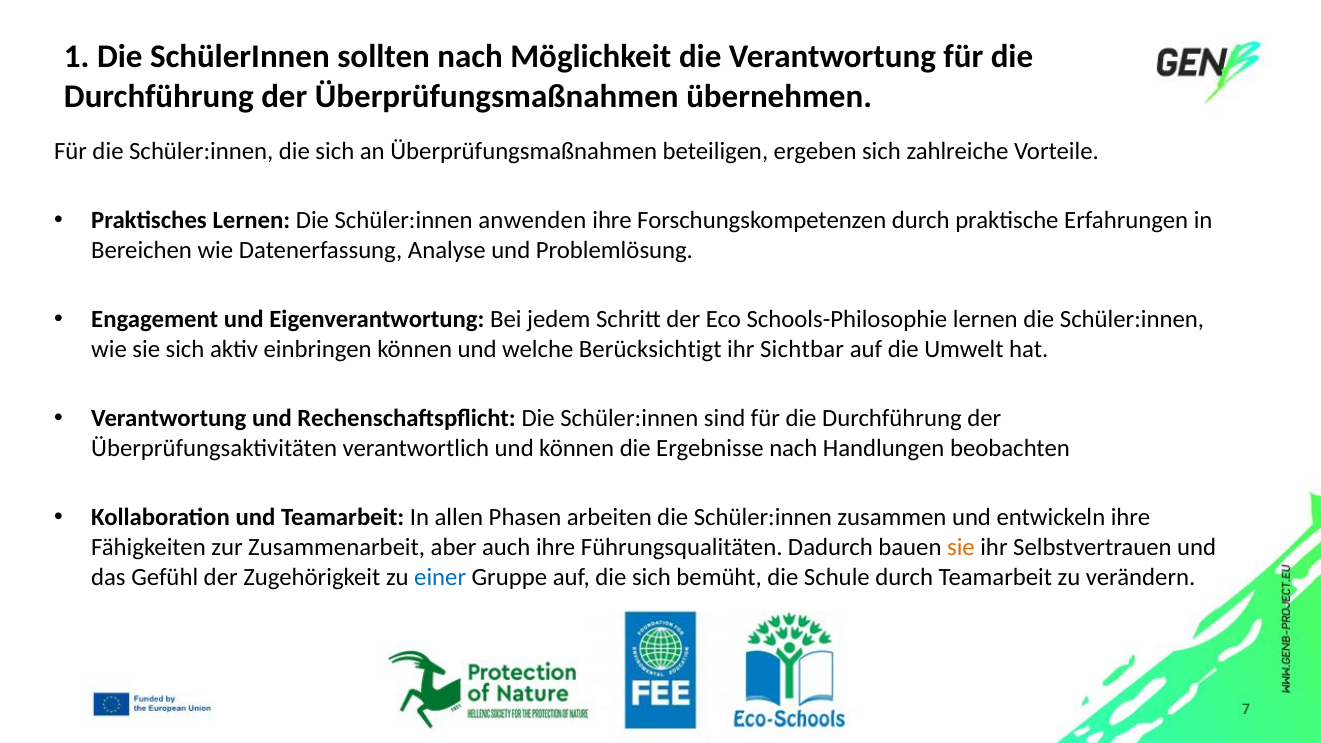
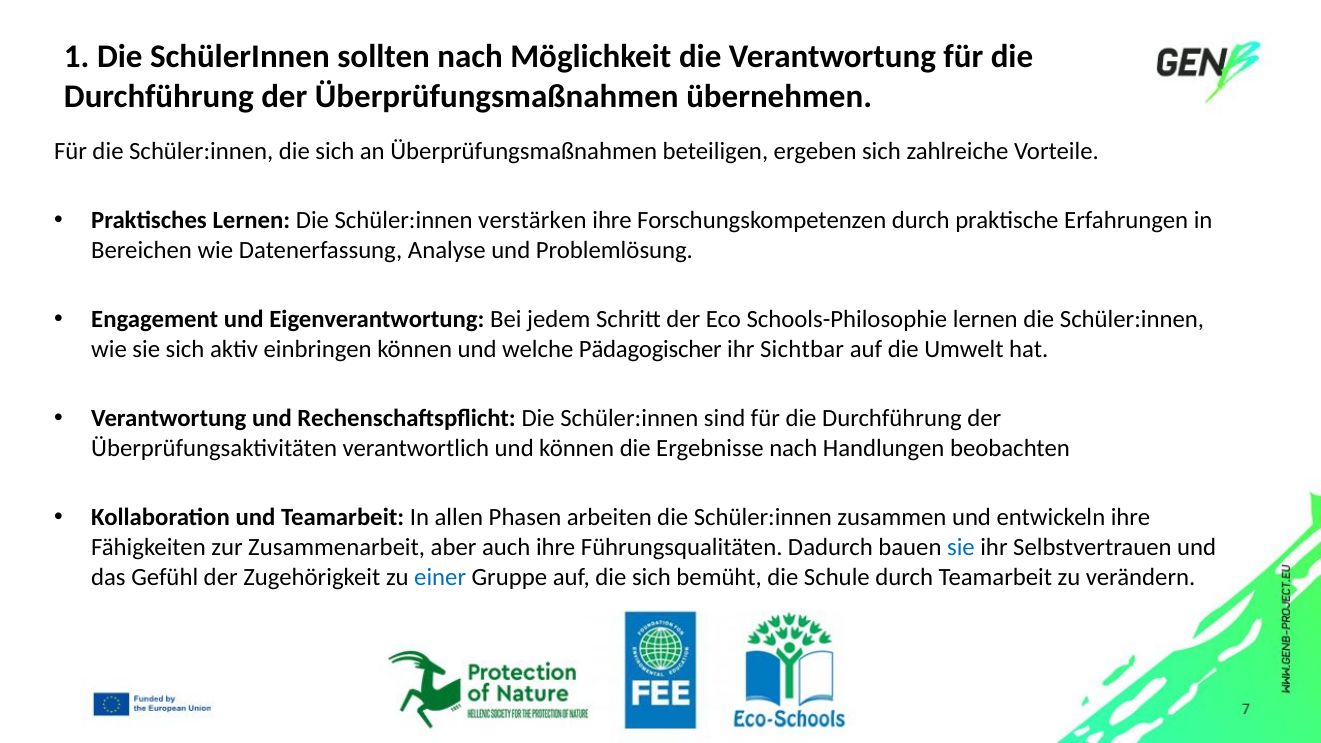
anwenden: anwenden -> verstärken (532, 221)
Berücksichtigt: Berücksichtigt -> Pädagogischer (650, 349)
sie colour: orange -> blue (961, 547)
